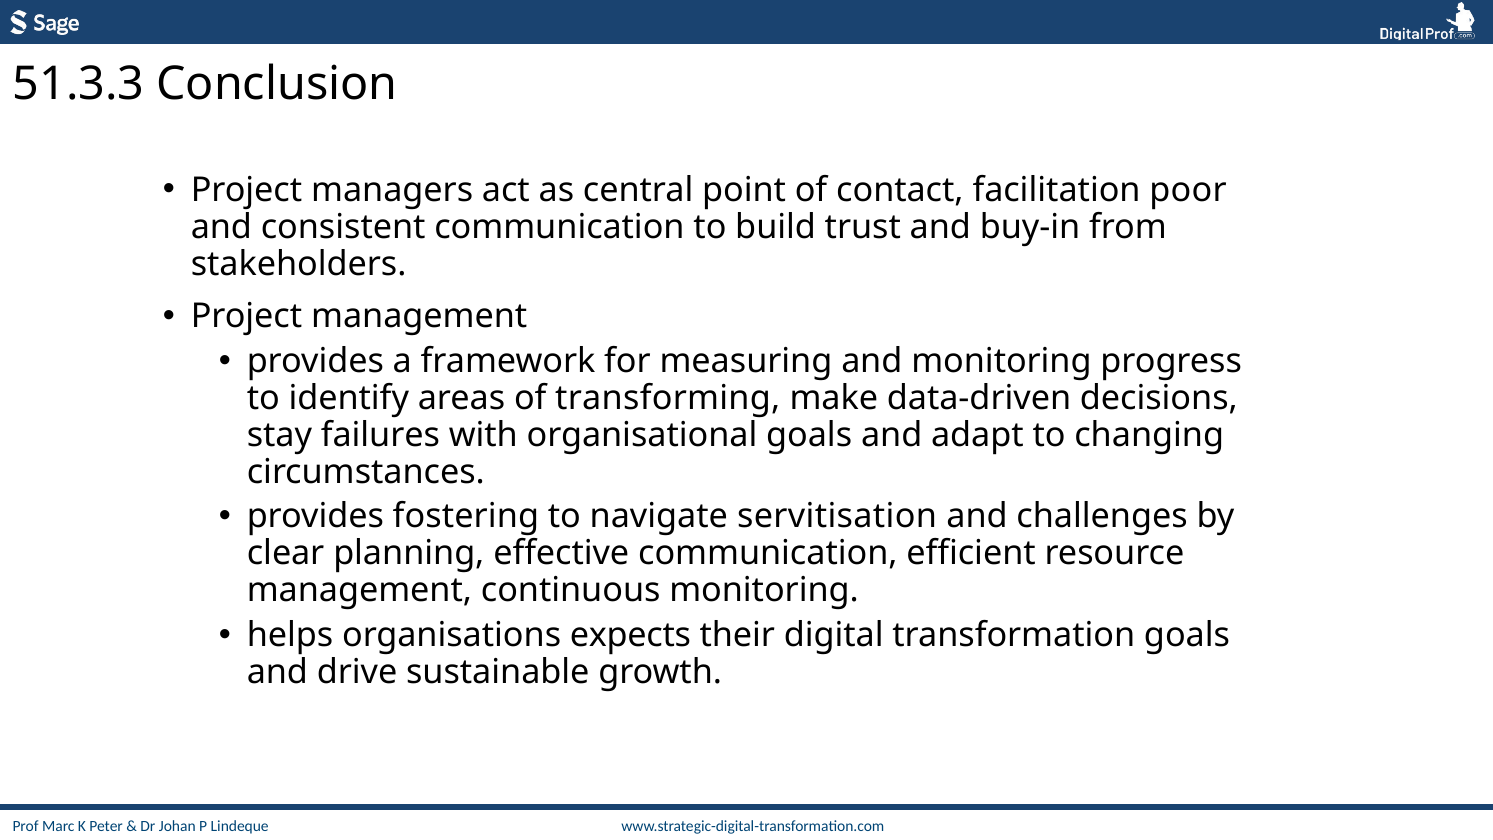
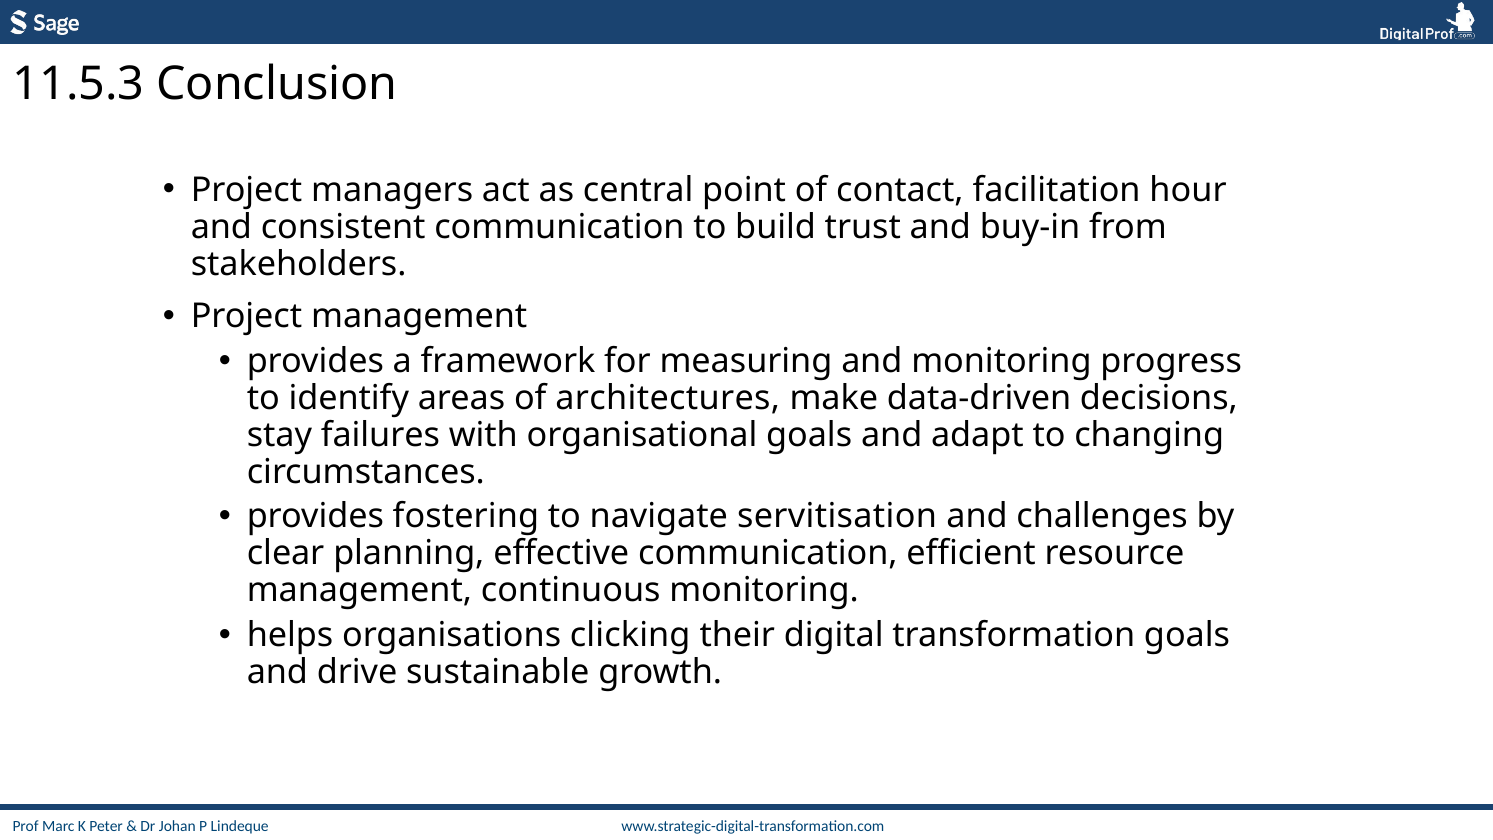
51.3.3: 51.3.3 -> 11.5.3 (79, 84)
poor: poor -> hour (1188, 190)
transforming: transforming -> architectures (668, 398)
expects: expects -> clicking (630, 635)
